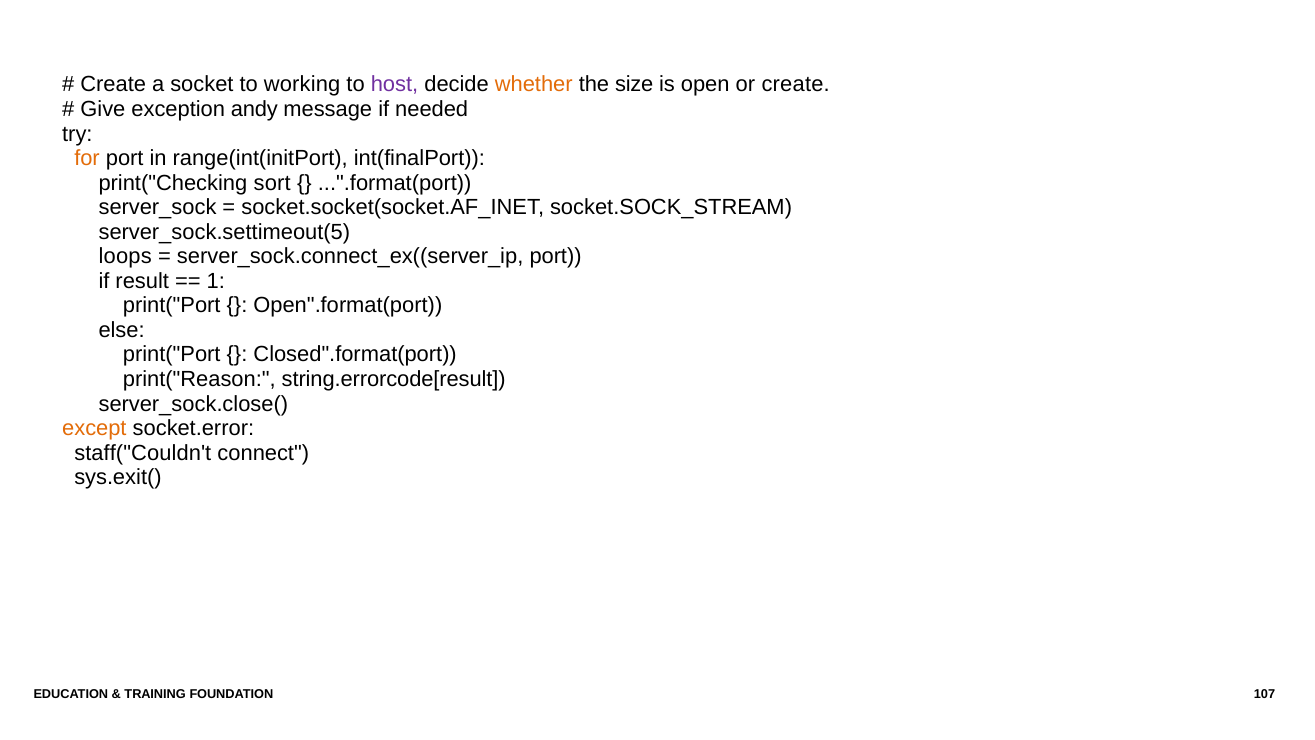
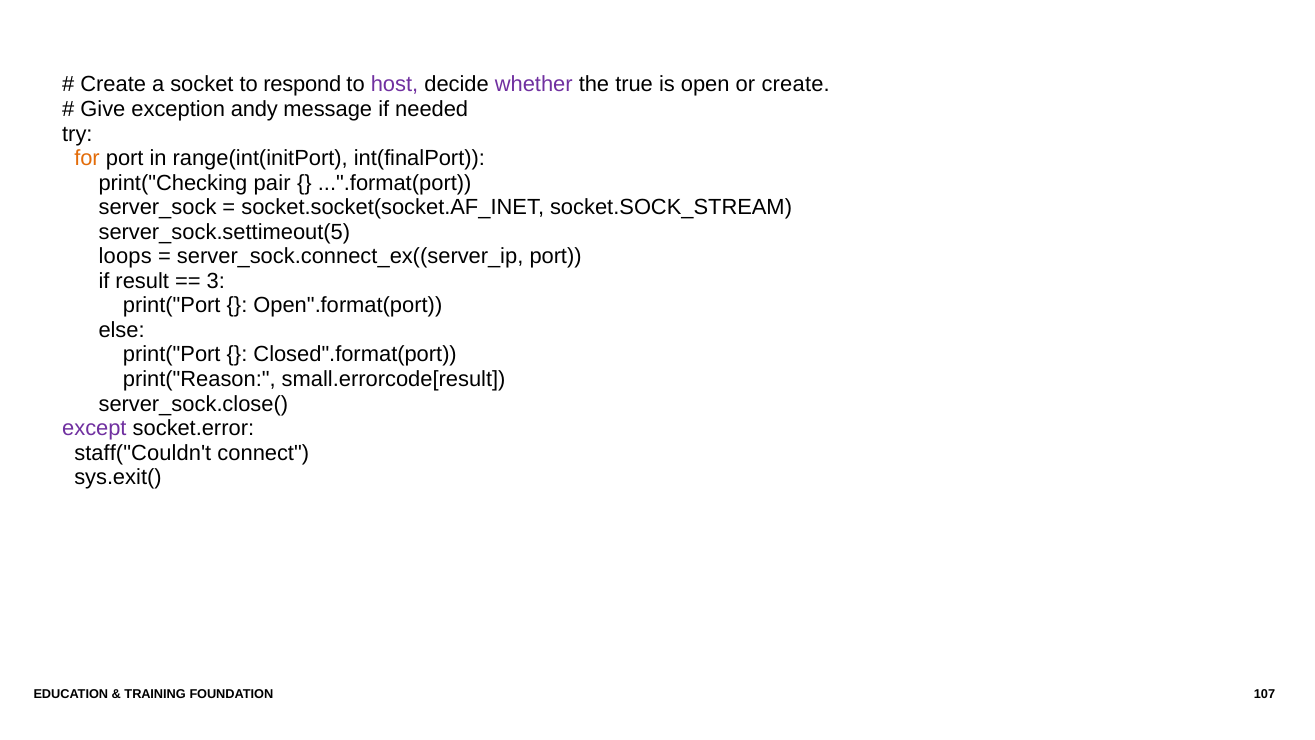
working: working -> respond (302, 85)
whether colour: orange -> purple (534, 85)
size: size -> true (634, 85)
sort: sort -> pair (272, 183)
1: 1 -> 3 (216, 281)
string.errorcode[result: string.errorcode[result -> small.errorcode[result (394, 379)
except colour: orange -> purple (94, 428)
